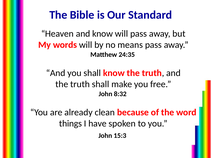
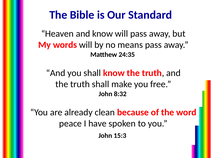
things: things -> peace (70, 124)
